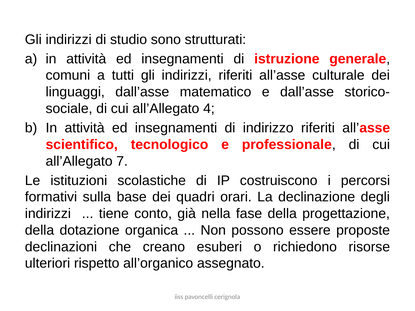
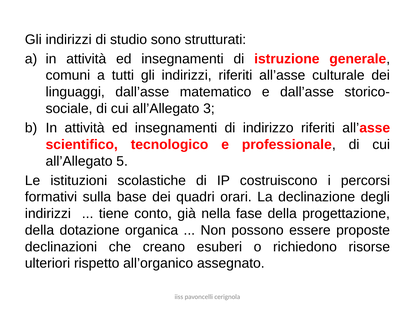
4: 4 -> 3 (209, 109)
7: 7 -> 5 (122, 161)
